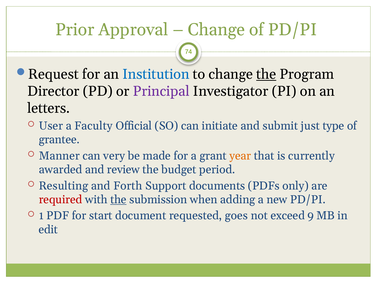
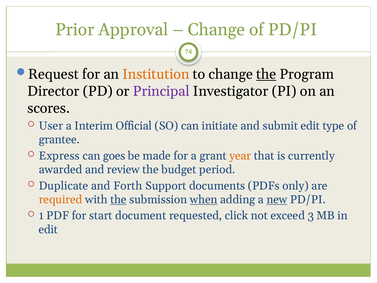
Institution colour: blue -> orange (156, 74)
letters: letters -> scores (49, 108)
Faculty: Faculty -> Interim (94, 126)
submit just: just -> edit (310, 126)
Manner: Manner -> Express (59, 156)
very: very -> goes (114, 156)
Resulting: Resulting -> Duplicate (64, 186)
required colour: red -> orange (61, 199)
when underline: none -> present (204, 199)
new underline: none -> present (277, 199)
goes: goes -> click (236, 215)
9: 9 -> 3 (311, 215)
